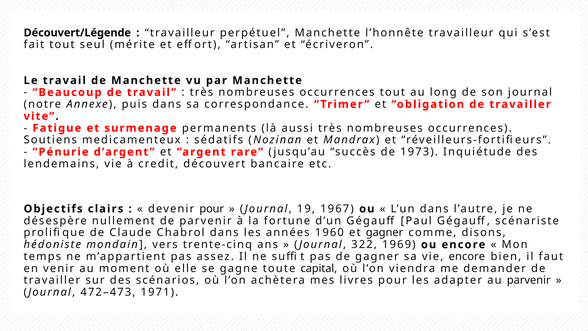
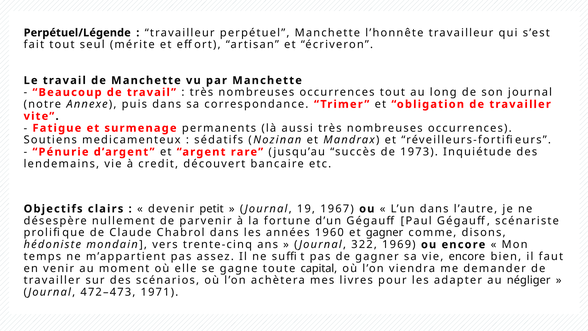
Découvert/Légende: Découvert/Légende -> Perpétuel/Légende (77, 33)
devenir pour: pour -> petit (212, 209)
au parvenir: parvenir -> négliger (529, 280)
